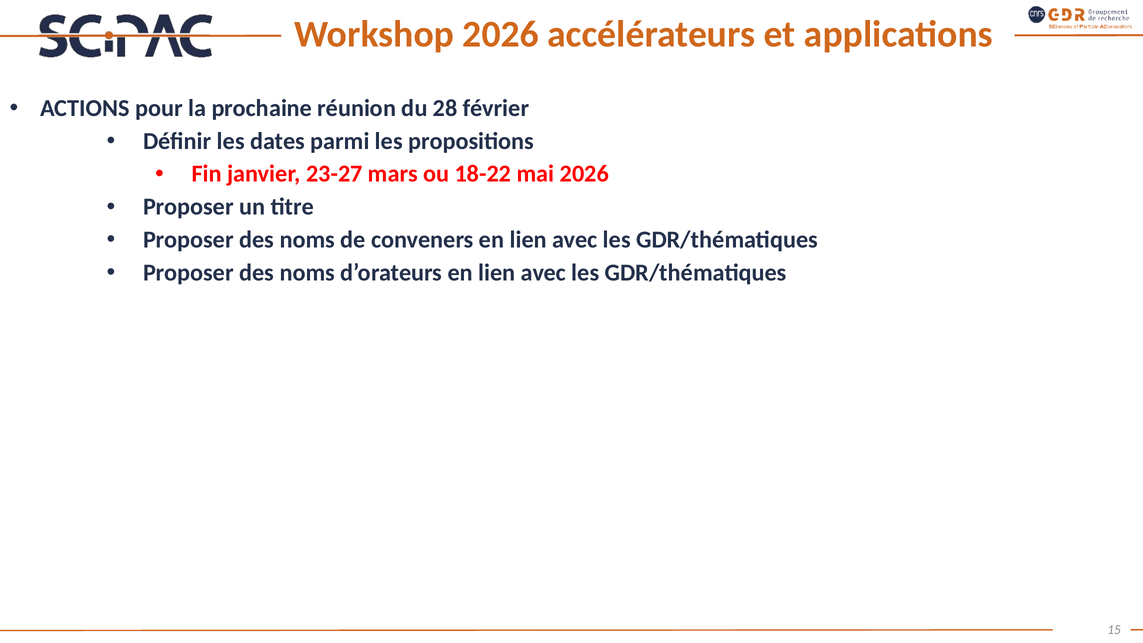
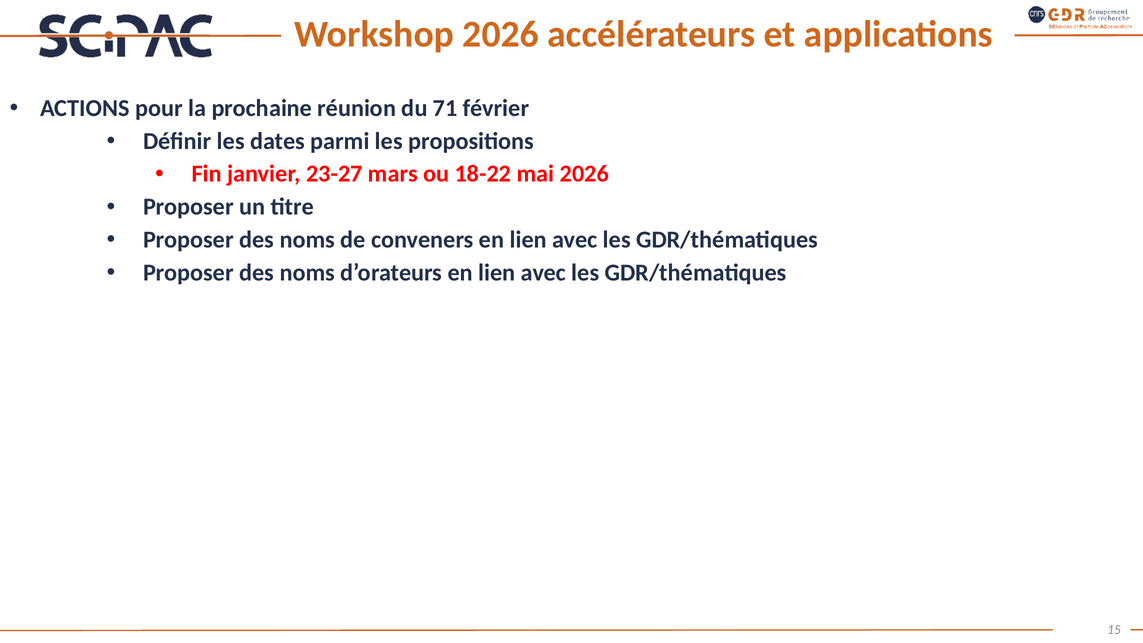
28: 28 -> 71 (445, 108)
